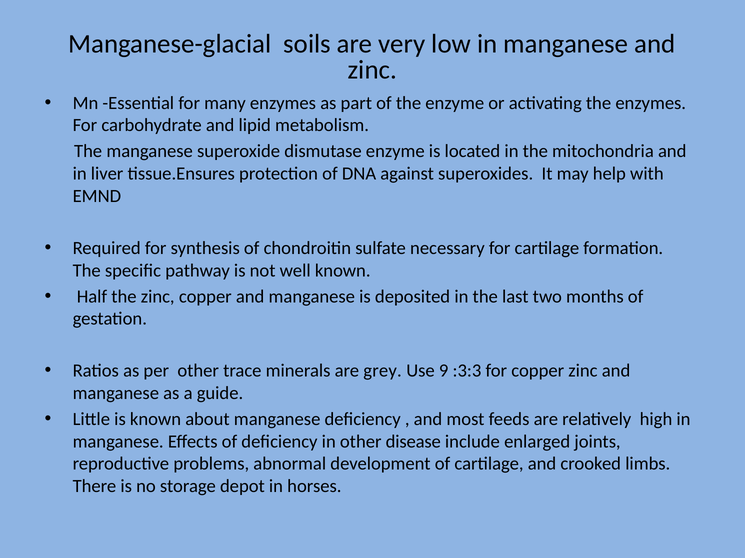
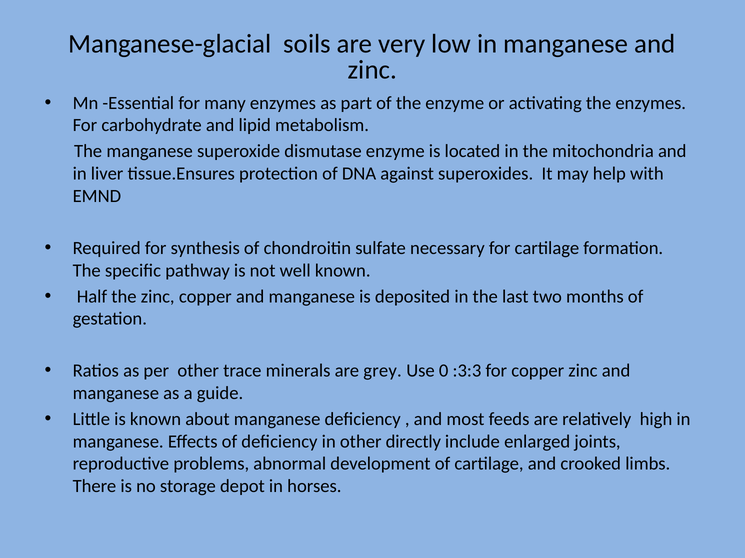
9: 9 -> 0 (444, 371)
disease: disease -> directly (413, 442)
